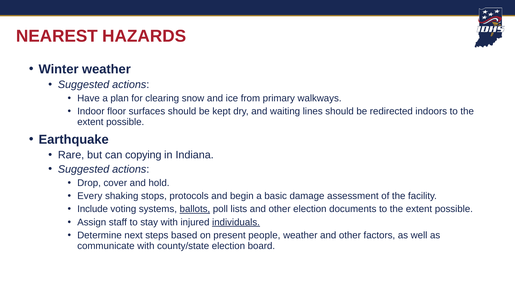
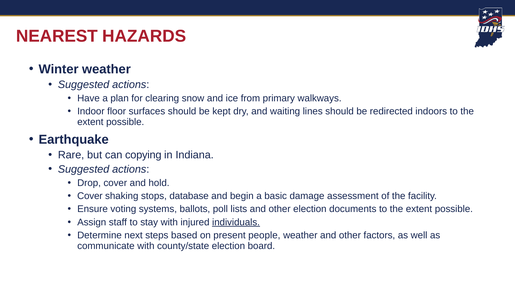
Every: Every -> Cover (90, 196)
protocols: protocols -> database (189, 196)
Include: Include -> Ensure (93, 209)
ballots underline: present -> none (195, 209)
